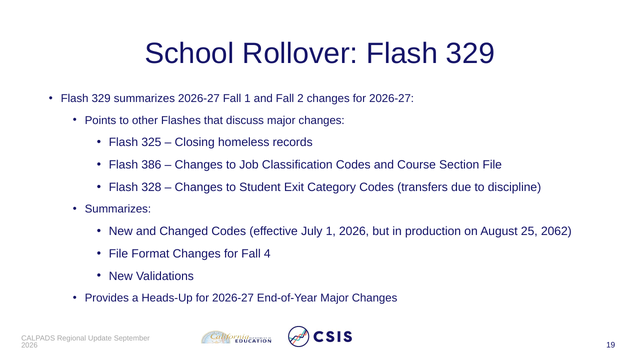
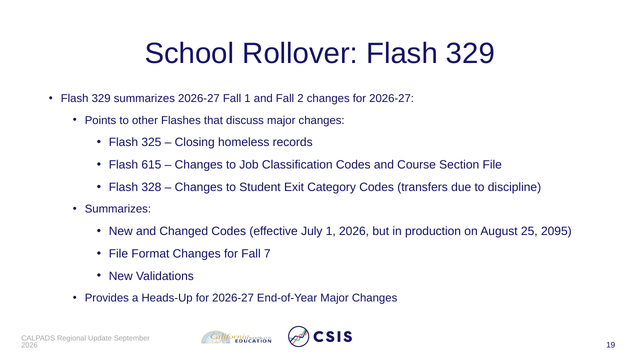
386: 386 -> 615 (151, 165)
2062: 2062 -> 2095 (556, 231)
4: 4 -> 7 (267, 254)
